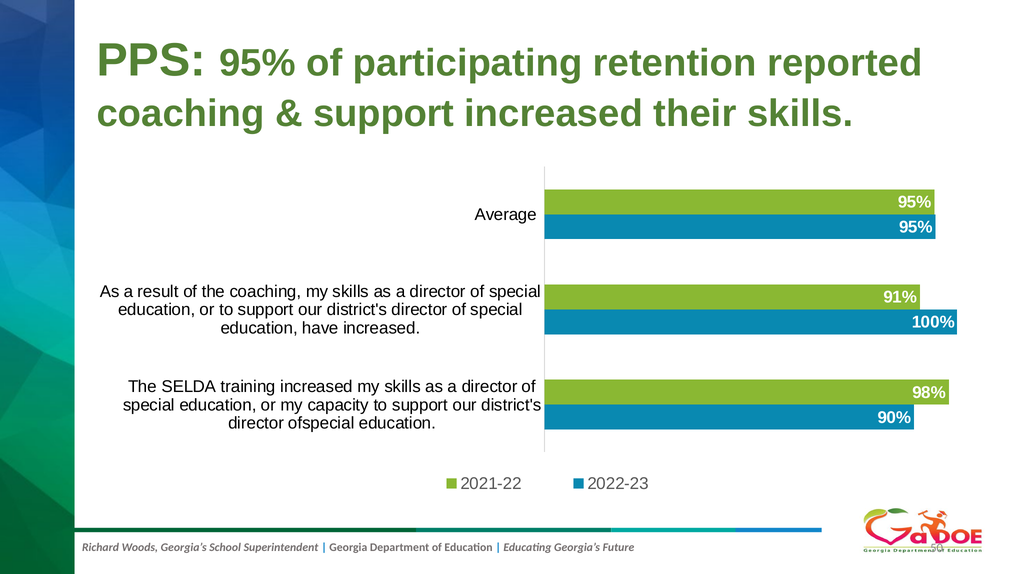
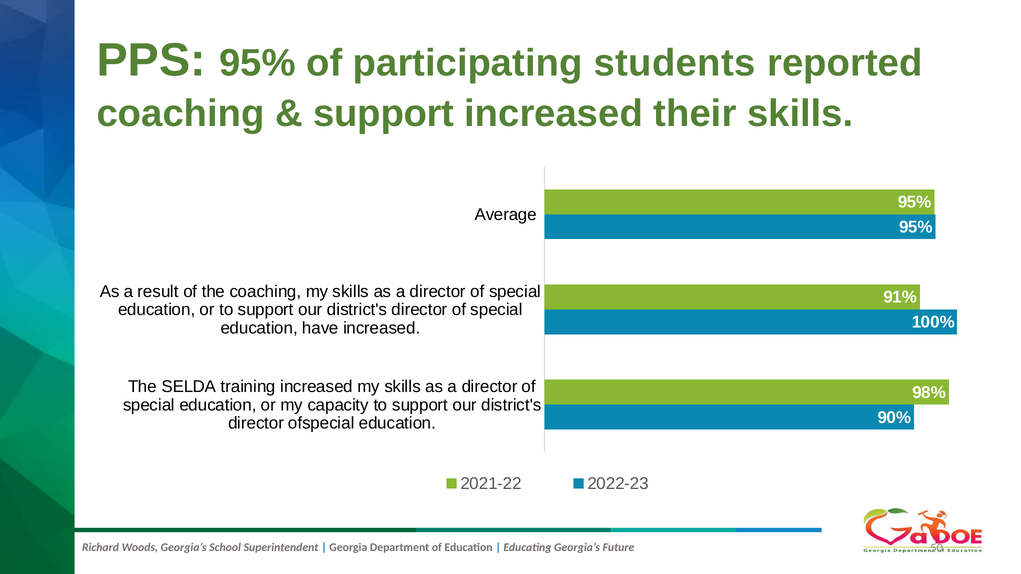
retention: retention -> students (675, 63)
